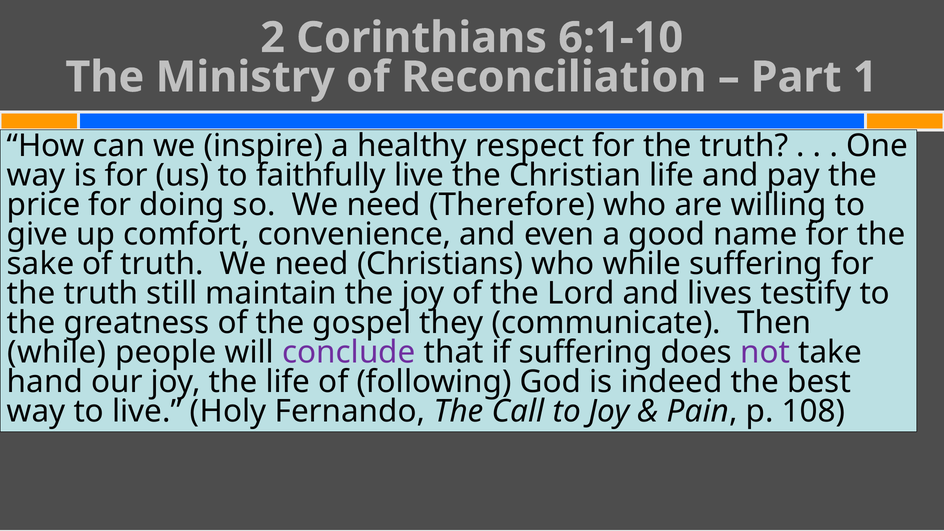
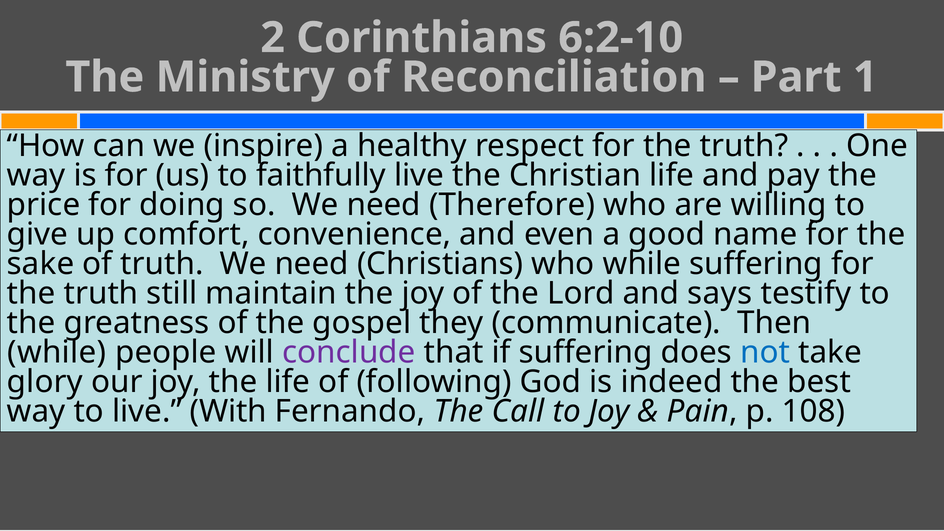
6:1-10: 6:1-10 -> 6:2-10 (621, 38)
lives: lives -> says (720, 294)
not colour: purple -> blue (765, 353)
hand: hand -> glory (45, 382)
Holy: Holy -> With (228, 412)
